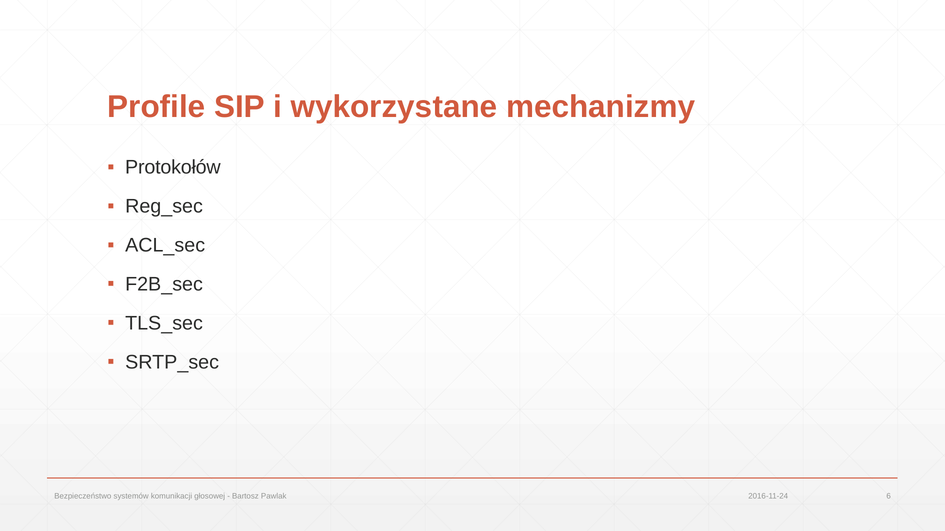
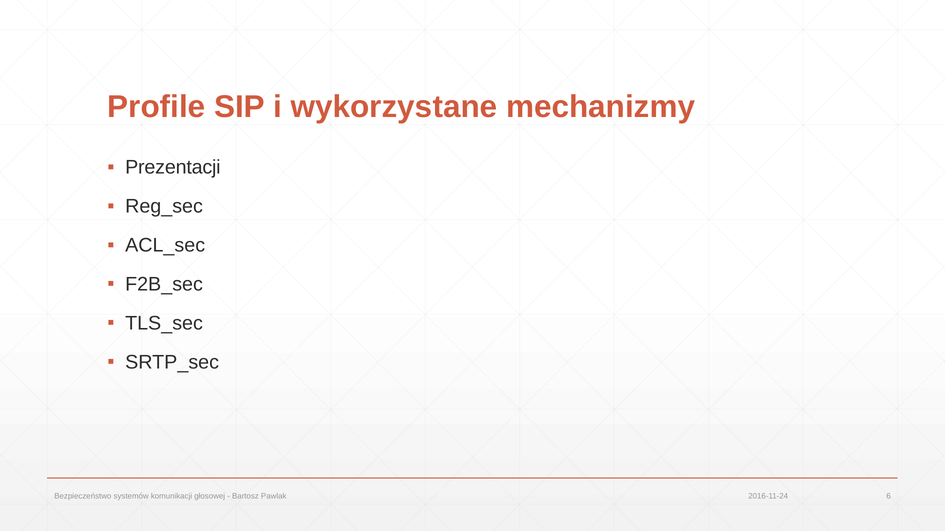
Protokołów: Protokołów -> Prezentacji (173, 168)
